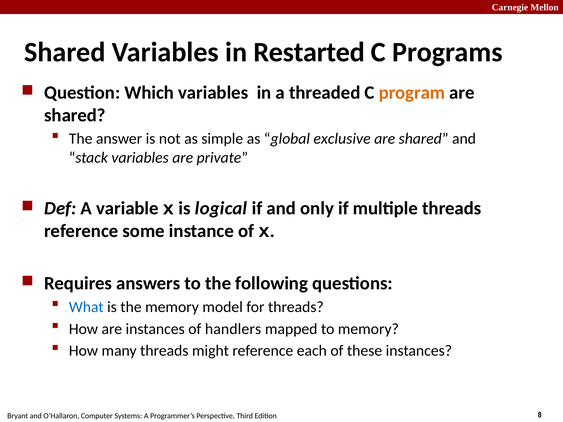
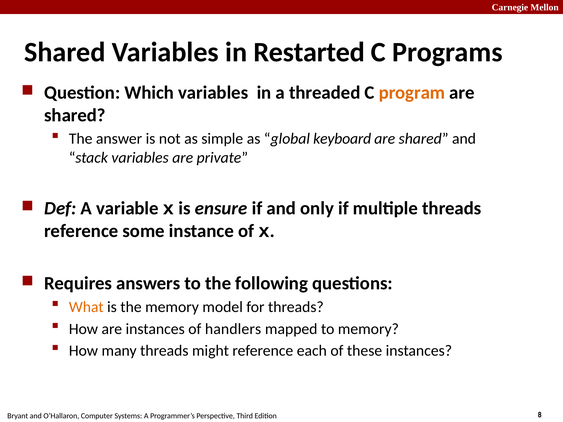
exclusive: exclusive -> keyboard (342, 139)
logical: logical -> ensure (221, 209)
What colour: blue -> orange (86, 307)
